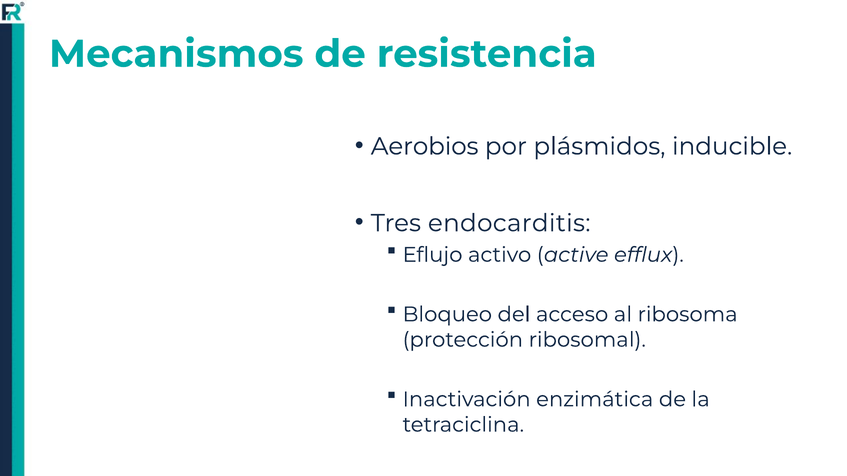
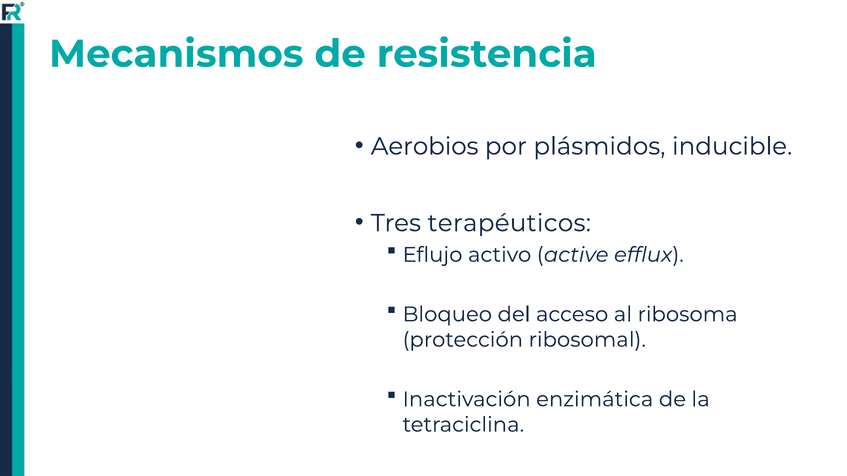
endocarditis: endocarditis -> terapéuticos (509, 223)
